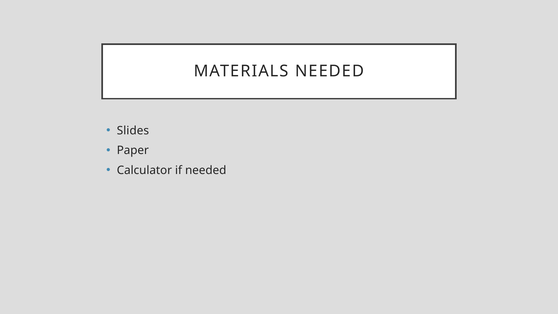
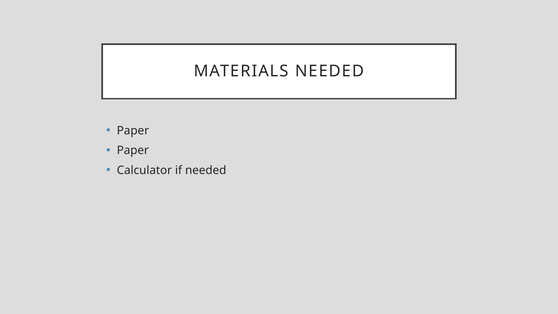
Slides: Slides -> Paper (133, 131)
